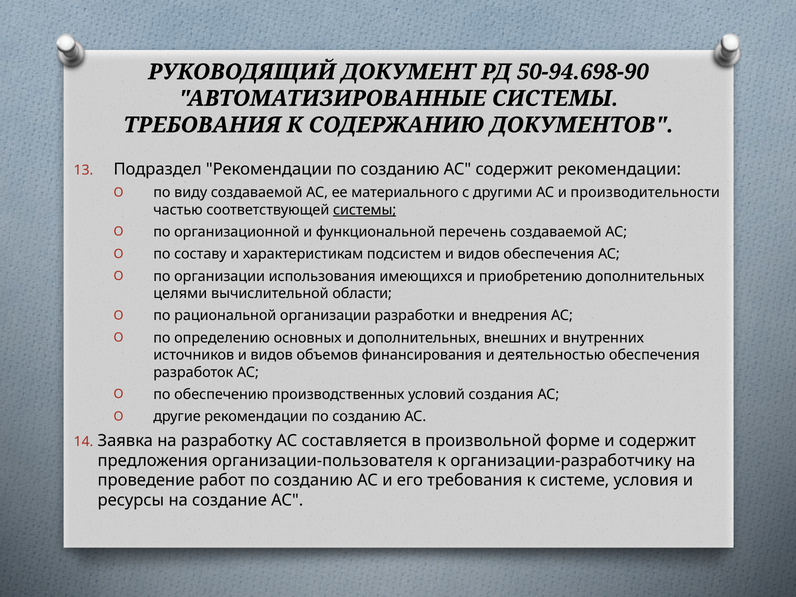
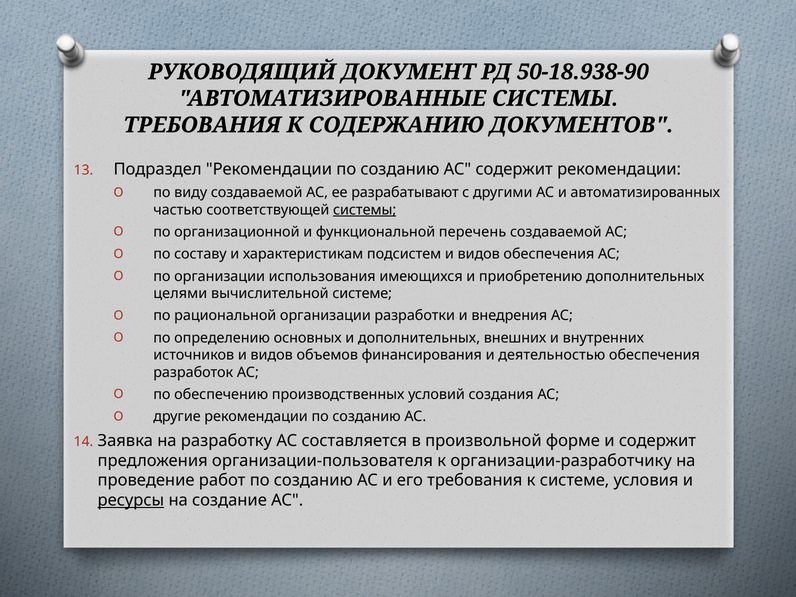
50-94.698-90: 50-94.698-90 -> 50-18.938-90 (583, 72)
материального: материального -> разрабатывают (405, 193)
производительности: производительности -> автоматизированных (645, 193)
вычислительной области: области -> системе (362, 294)
ресурсы underline: none -> present (131, 500)
